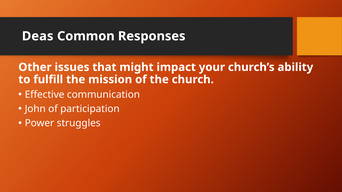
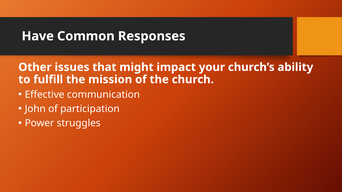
Deas: Deas -> Have (38, 36)
